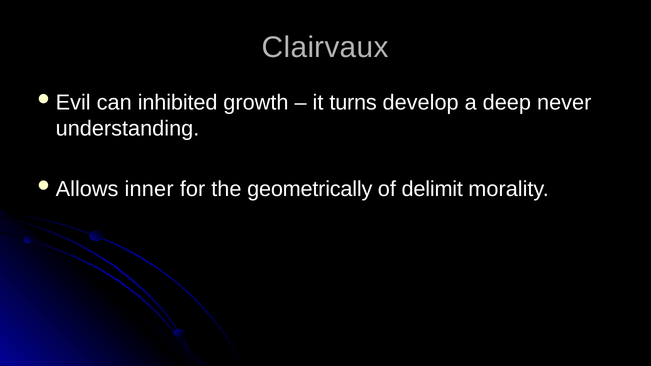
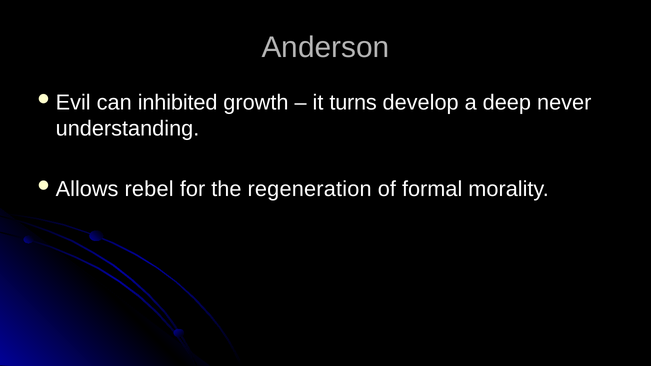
Clairvaux: Clairvaux -> Anderson (325, 47)
inner: inner -> rebel (149, 189)
geometrically: geometrically -> regeneration (310, 189)
delimit: delimit -> formal (432, 189)
